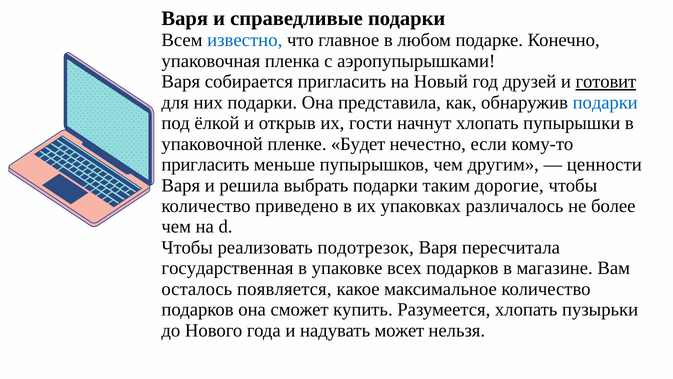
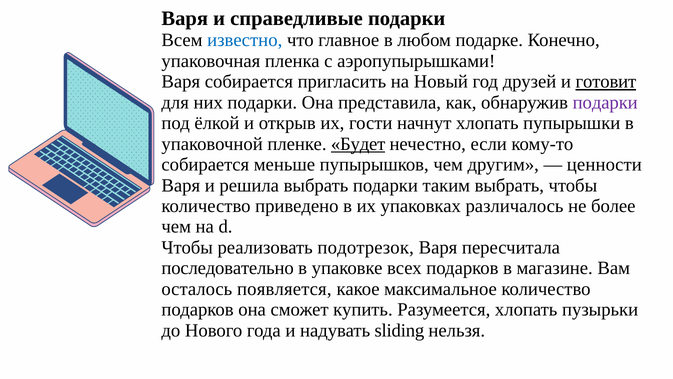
подарки colour: blue -> purple (605, 102)
Будет underline: none -> present (358, 144)
пригласить: пригласить -> собирается (205, 164)
таким дорогие: дорогие -> выбрать (509, 185)
государственная: государственная -> последовательно (228, 268)
может: может -> sliding (399, 330)
